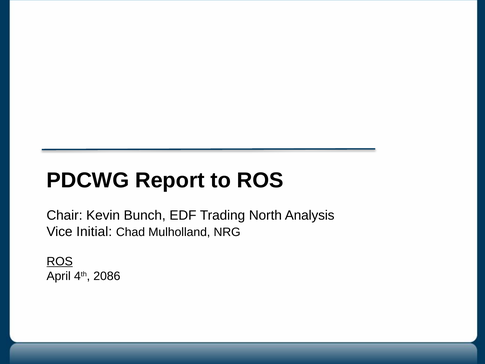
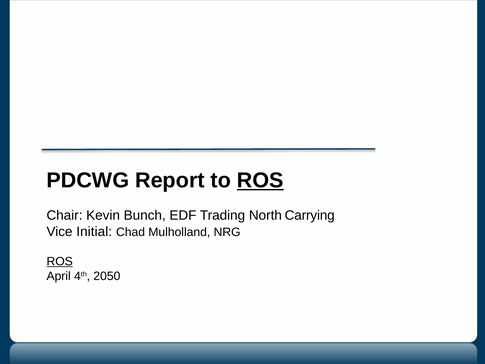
ROS underline: none -> present (260, 180)
Analysis: Analysis -> Carrying (310, 215)
2086: 2086 -> 2050 (107, 276)
